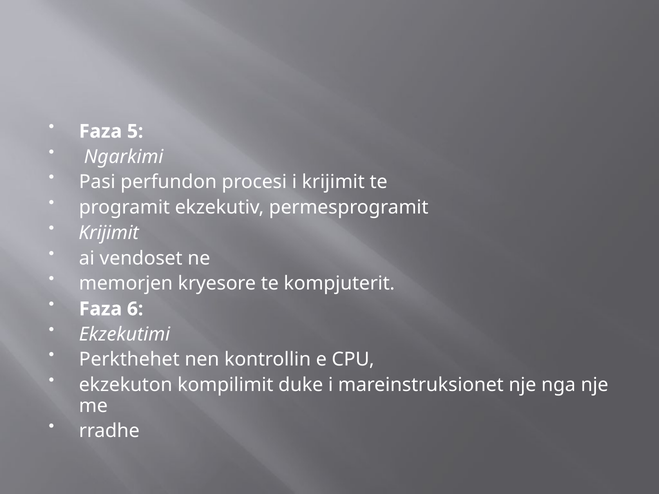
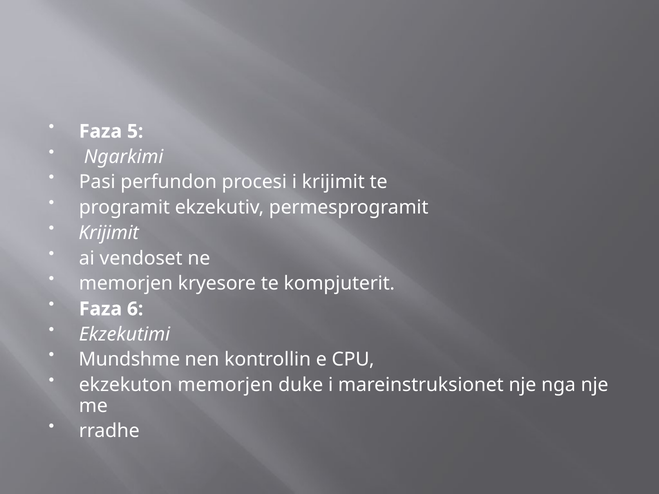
Perkthehet: Perkthehet -> Mundshme (129, 360)
ekzekuton kompilimit: kompilimit -> memorjen (225, 385)
